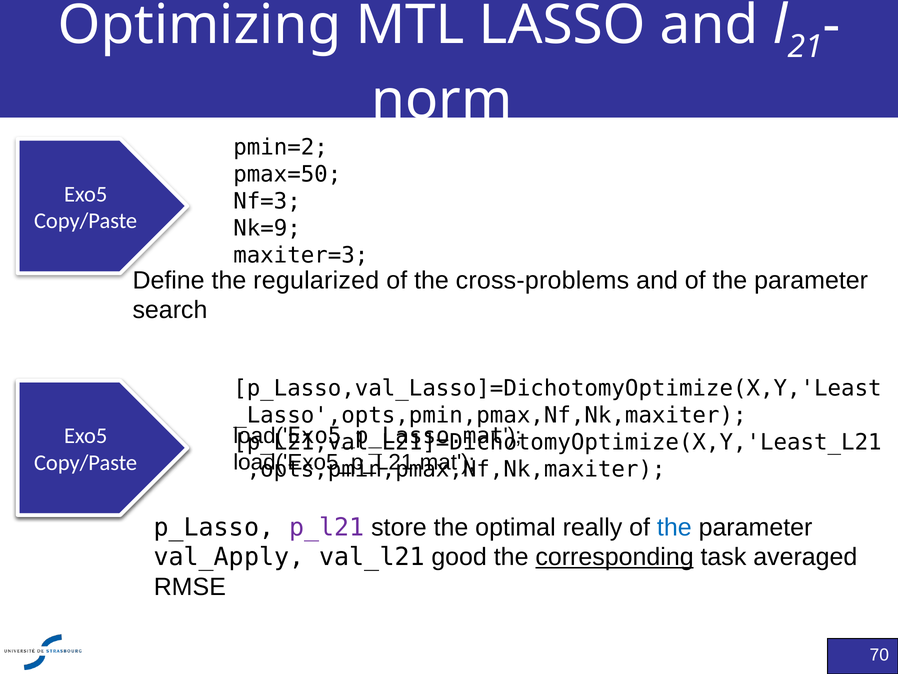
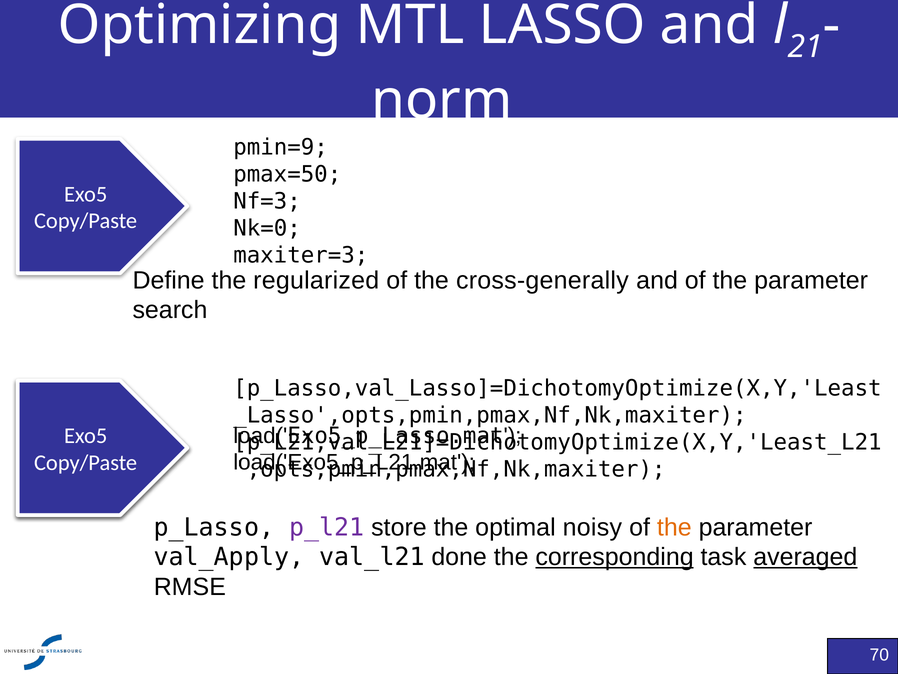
pmin=2: pmin=2 -> pmin=9 (281, 147)
Nk=9: Nk=9 -> Nk=0 (267, 228)
cross-problems: cross-problems -> cross-generally (542, 280)
really: really -> noisy (592, 527)
the colour: blue -> orange (674, 527)
good: good -> done (459, 557)
averaged underline: none -> present (805, 557)
